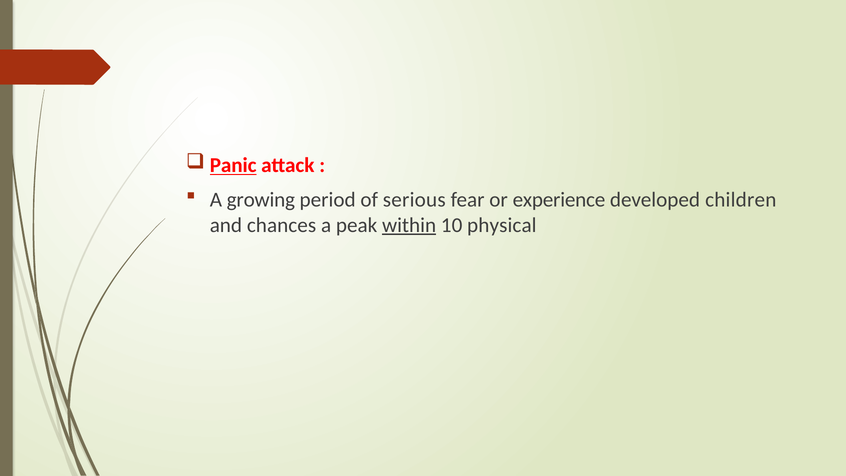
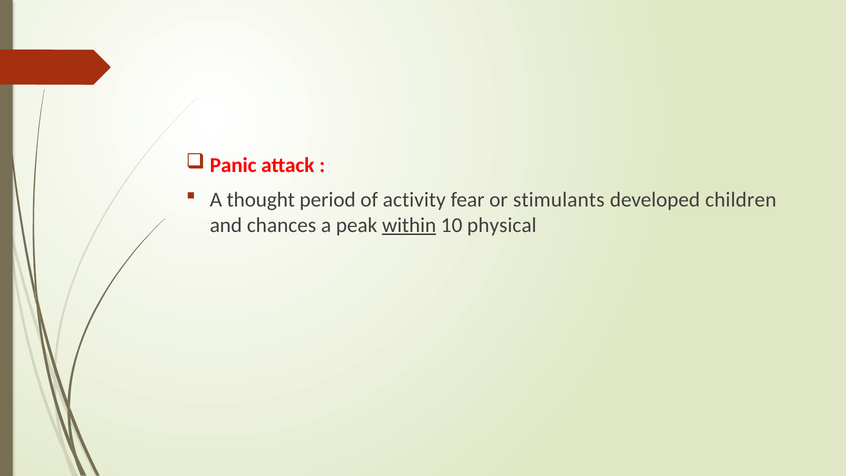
Panic underline: present -> none (233, 165)
growing: growing -> thought (261, 200)
serious: serious -> activity (414, 200)
experience: experience -> stimulants (559, 200)
